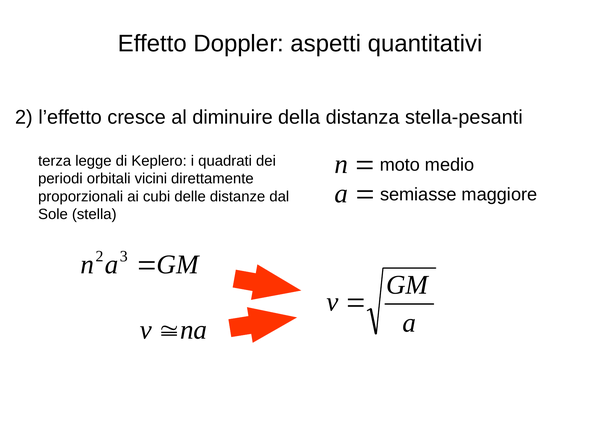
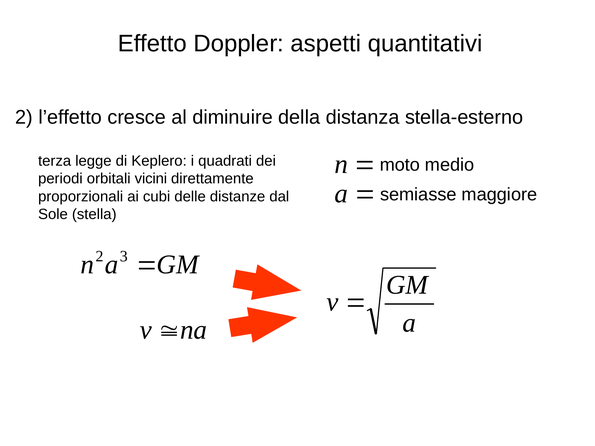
stella-pesanti: stella-pesanti -> stella-esterno (464, 117)
